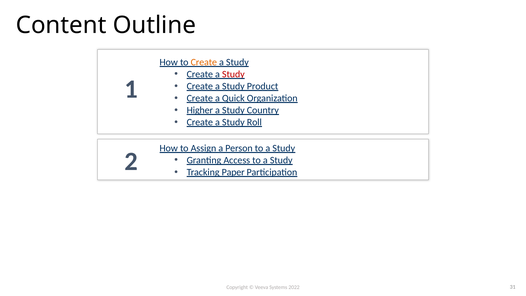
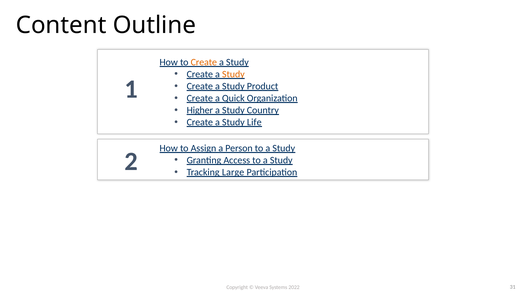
Study colour: red -> orange (233, 74)
Roll: Roll -> Life (254, 122)
Paper: Paper -> Large (233, 172)
